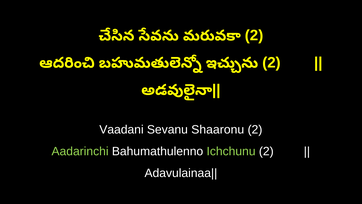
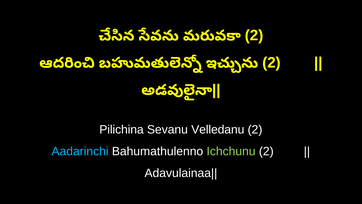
Vaadani: Vaadani -> Pilichina (122, 129)
Shaaronu: Shaaronu -> Velledanu (218, 129)
Aadarinchi colour: light green -> light blue (80, 151)
